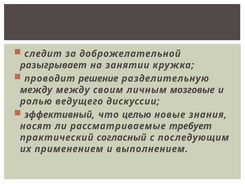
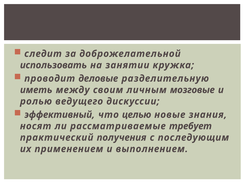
разыгрывает: разыгрывает -> использовать (53, 65)
решение: решение -> деловые (98, 78)
между: между -> иметь (36, 90)
согласный: согласный -> получения (122, 137)
